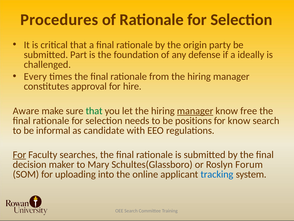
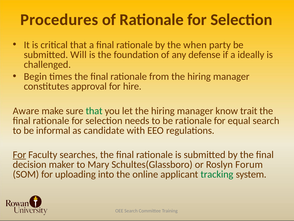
origin: origin -> when (195, 45)
Part: Part -> Will (78, 55)
Every: Every -> Begin (35, 76)
manager underline: present -> none (195, 111)
free: free -> trait (249, 111)
be positions: positions -> rationale (193, 120)
for know: know -> equal (239, 120)
tracking colour: blue -> green (217, 174)
